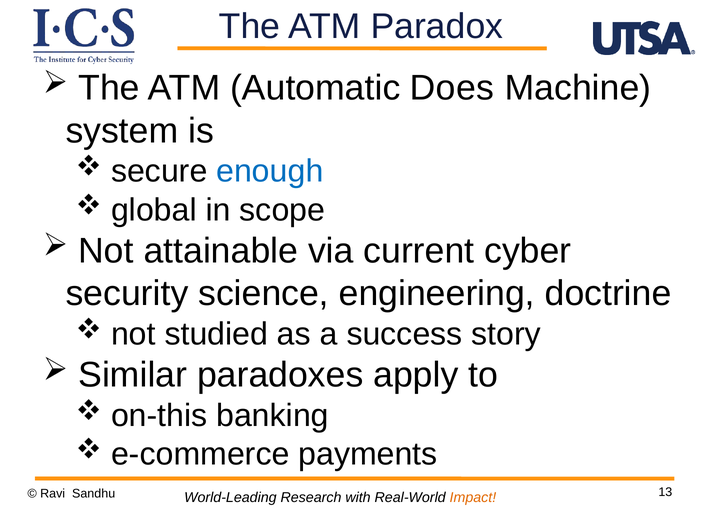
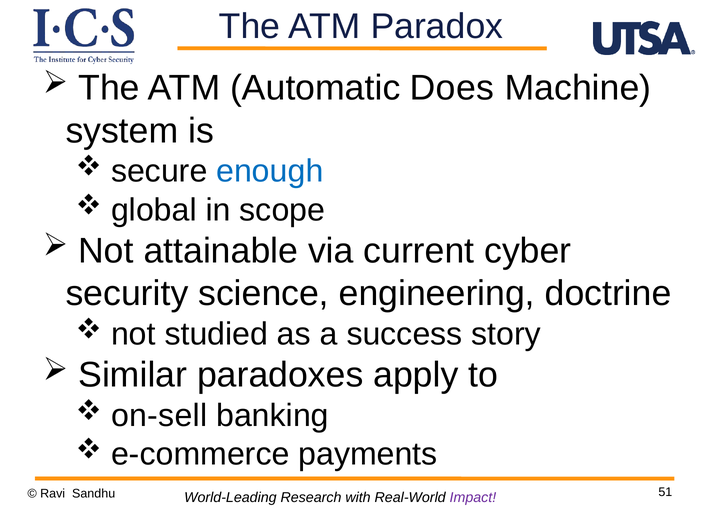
on-this: on-this -> on-sell (159, 415)
13: 13 -> 51 (665, 492)
Impact colour: orange -> purple (473, 498)
